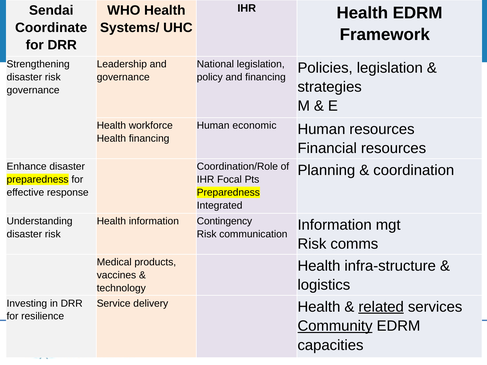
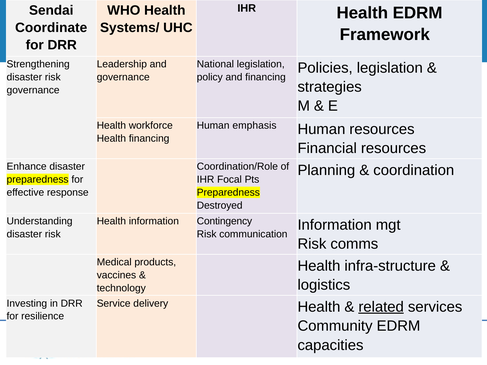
economic: economic -> emphasis (254, 126)
Integrated: Integrated -> Destroyed (220, 206)
Community underline: present -> none (335, 326)
